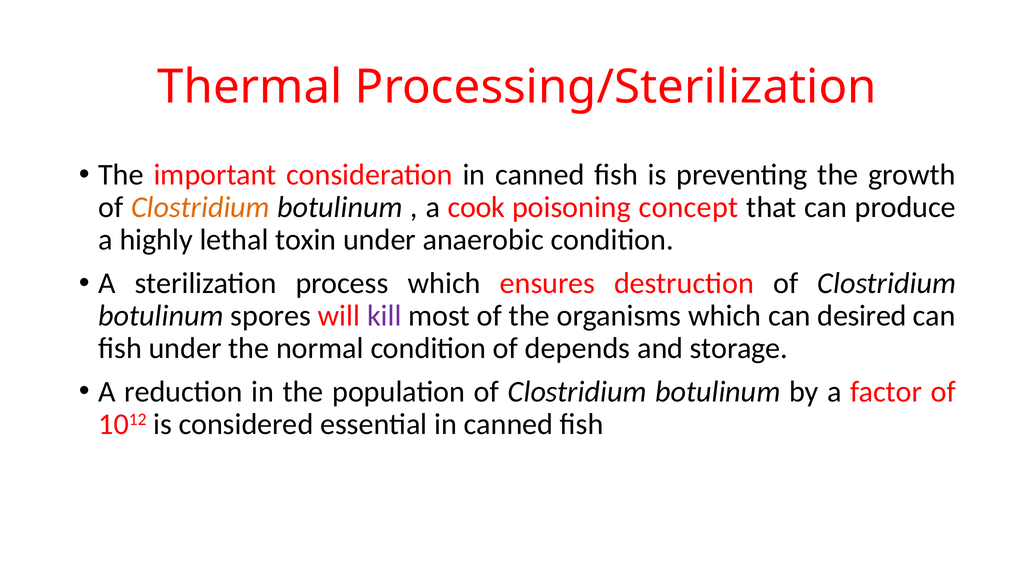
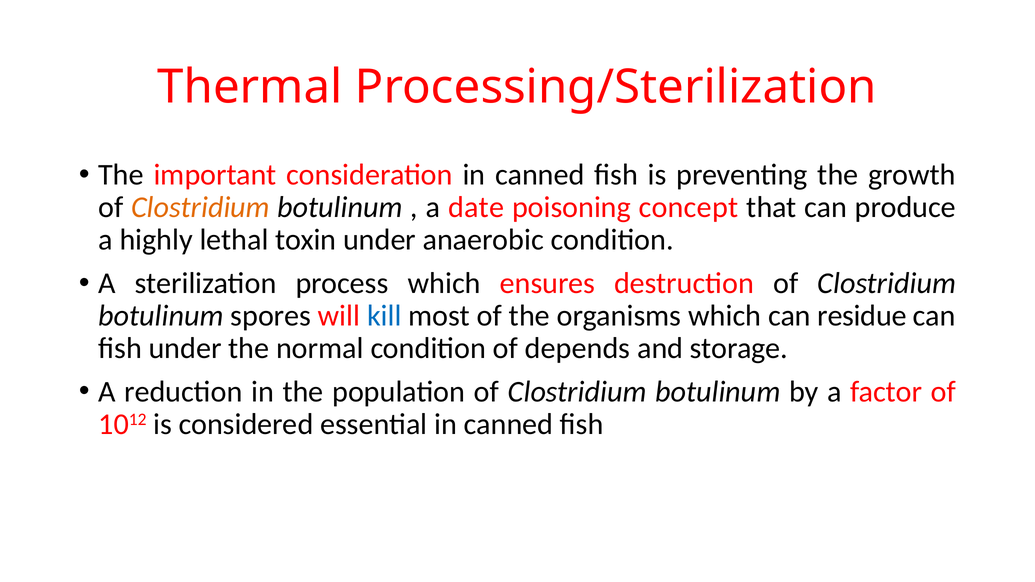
cook: cook -> date (476, 207)
kill colour: purple -> blue (384, 316)
desired: desired -> residue (862, 316)
